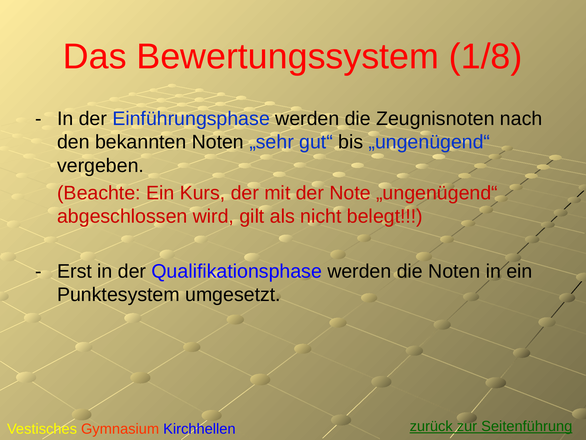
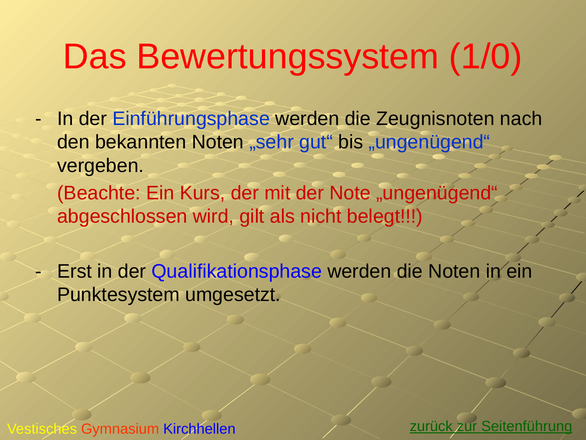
1/8: 1/8 -> 1/0 (486, 57)
